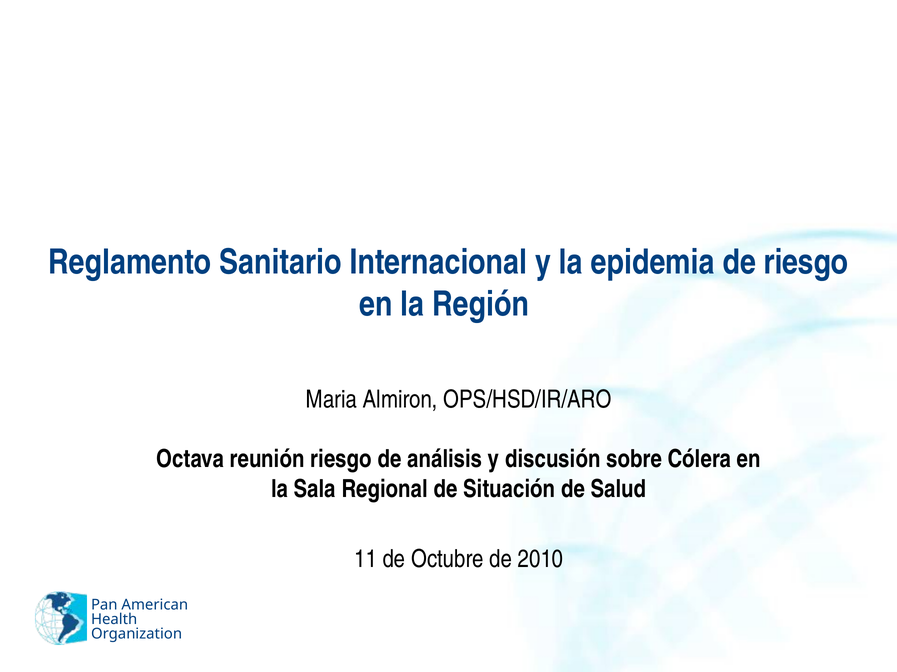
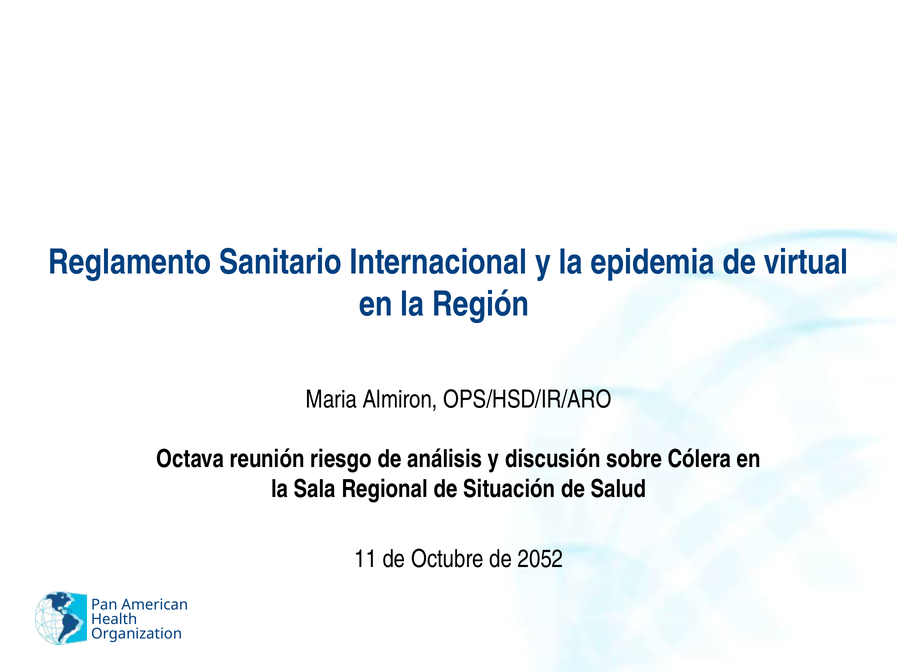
de riesgo: riesgo -> virtual (806, 263)
2010: 2010 -> 2052 (541, 559)
